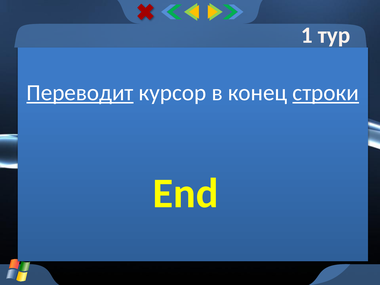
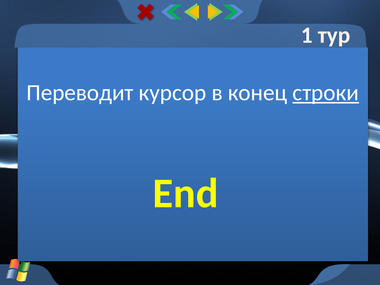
Переводит underline: present -> none (80, 93)
